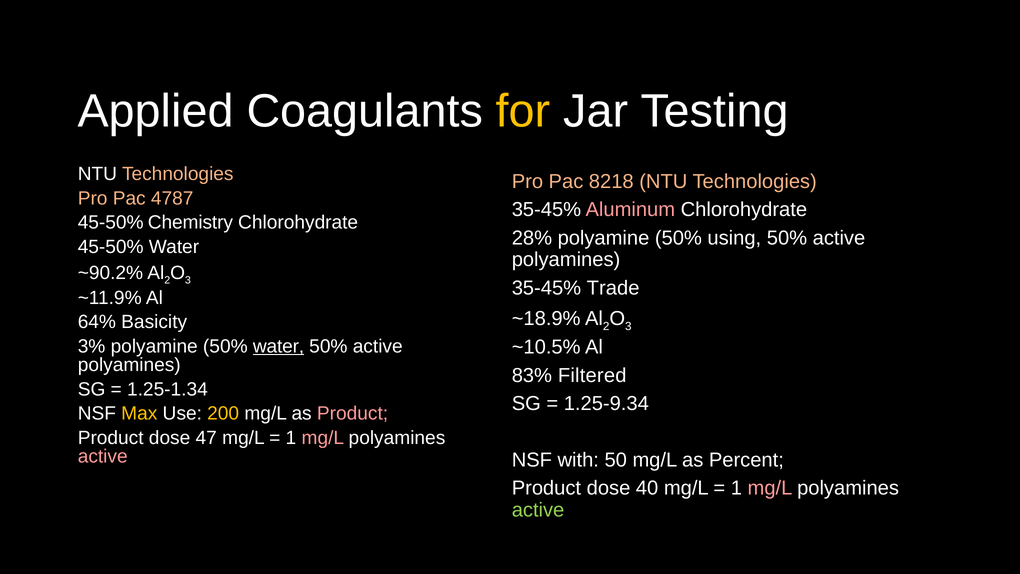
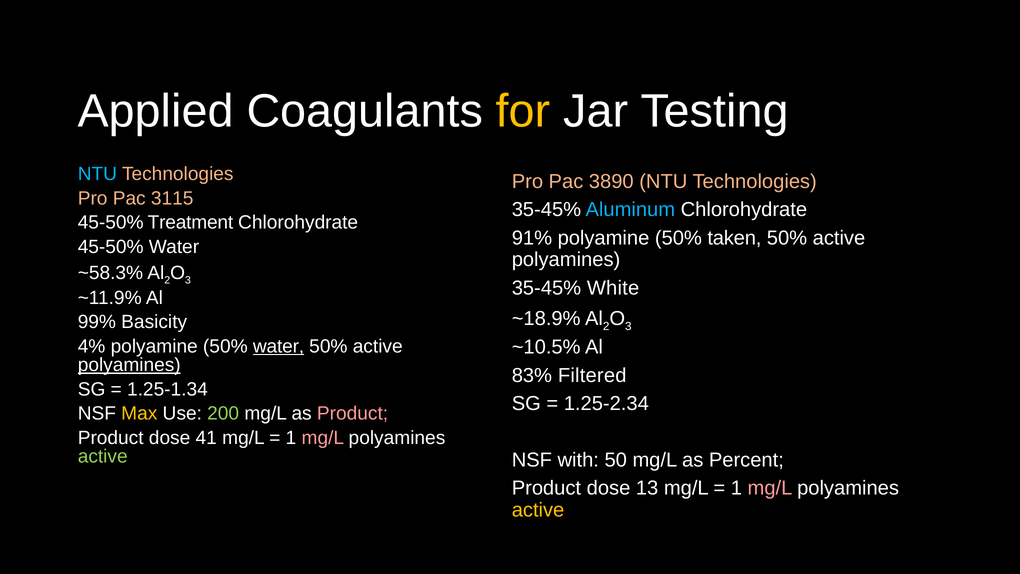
NTU colour: white -> light blue (97, 174)
8218: 8218 -> 3890 (611, 181)
4787: 4787 -> 3115 (172, 198)
Aluminum colour: pink -> light blue (630, 210)
Chemistry: Chemistry -> Treatment (190, 222)
28%: 28% -> 91% (532, 238)
using: using -> taken (734, 238)
~90.2%: ~90.2% -> ~58.3% (110, 273)
Trade: Trade -> White (613, 288)
64%: 64% -> 99% (97, 322)
3%: 3% -> 4% (92, 346)
polyamines underline: none -> present (129, 365)
1.25-9.34: 1.25-9.34 -> 1.25-2.34 (606, 404)
200 colour: yellow -> light green (223, 413)
47: 47 -> 41 (206, 438)
active colour: pink -> light green (103, 456)
40: 40 -> 13 (647, 488)
active colour: light green -> yellow (538, 510)
